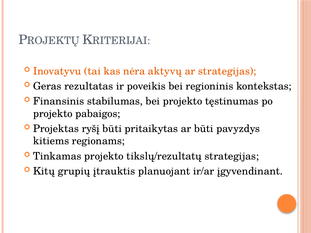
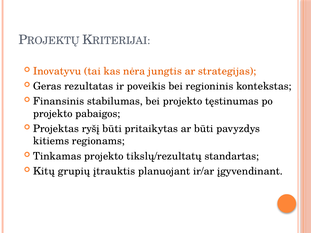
aktyvų: aktyvų -> jungtis (165, 71)
tikslų/rezultatų strategijas: strategijas -> standartas (232, 156)
